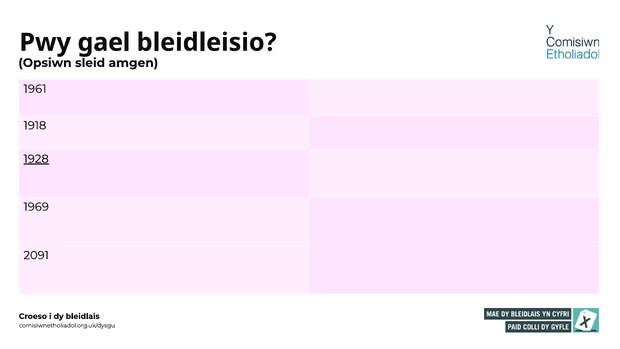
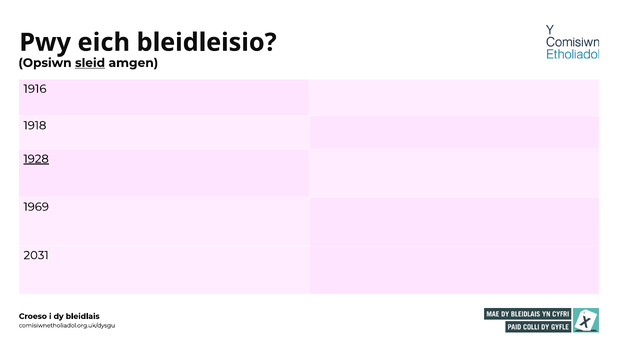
gael: gael -> eich (104, 42)
sleid underline: none -> present (90, 63)
1961: 1961 -> 1916 (35, 89)
2091: 2091 -> 2031 (36, 255)
